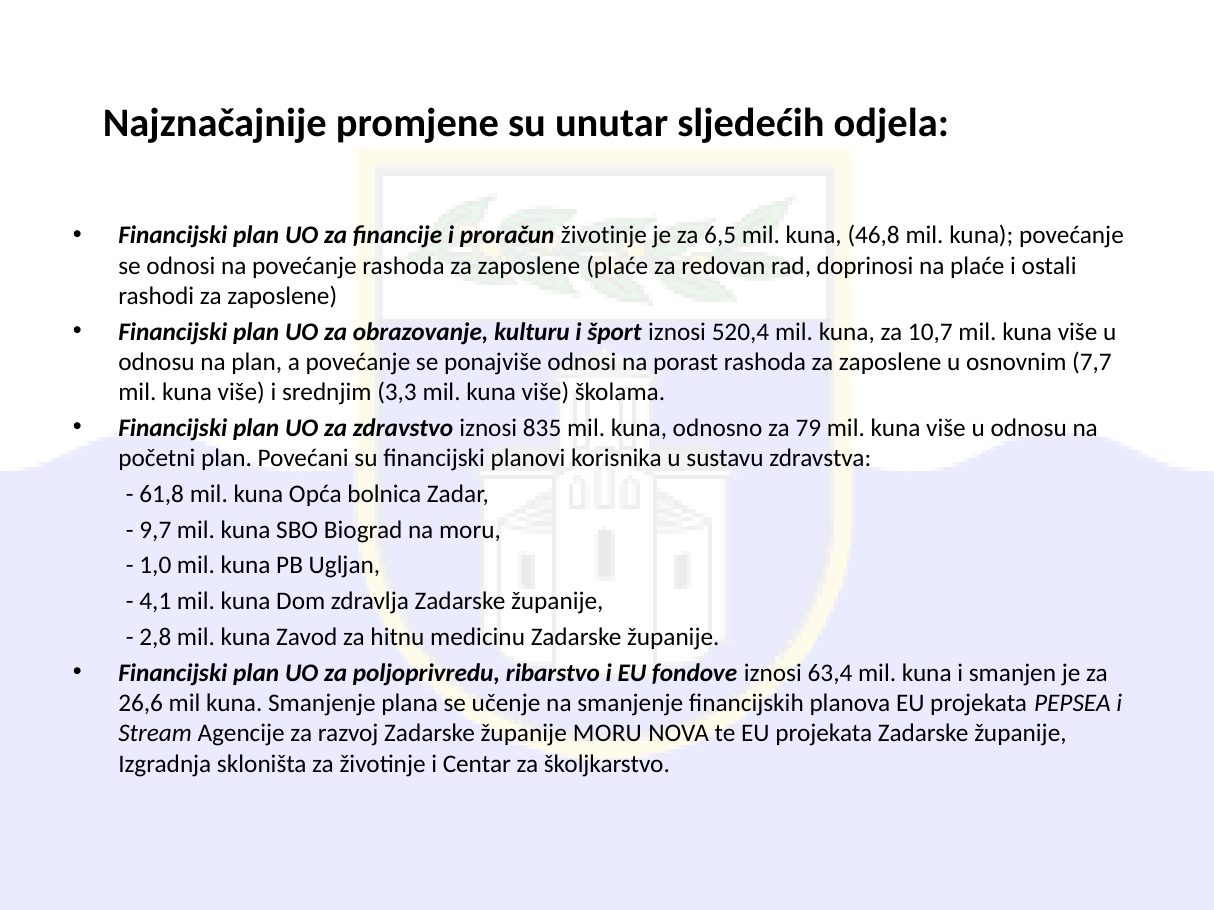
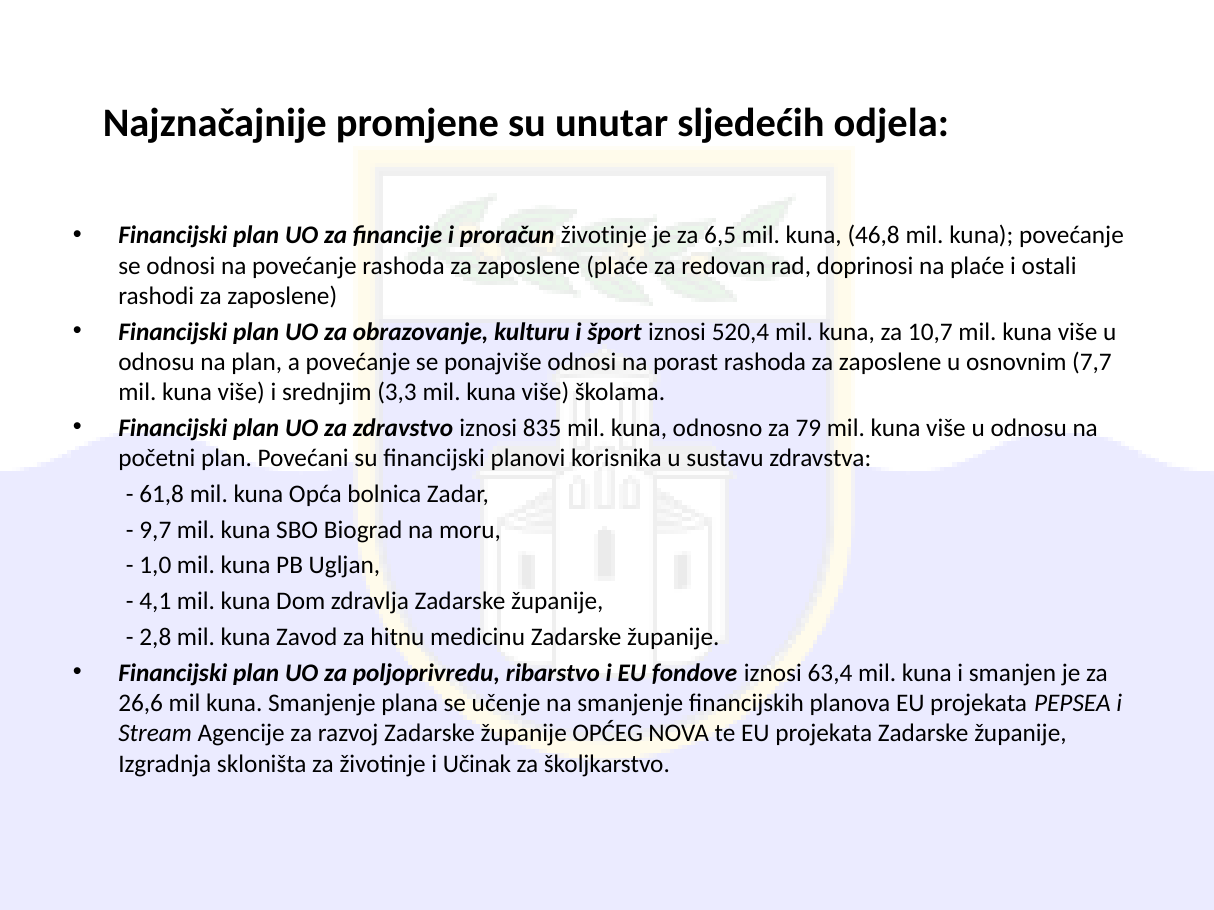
županije MORU: MORU -> OPĆEG (608, 734)
Centar: Centar -> Učinak (477, 764)
